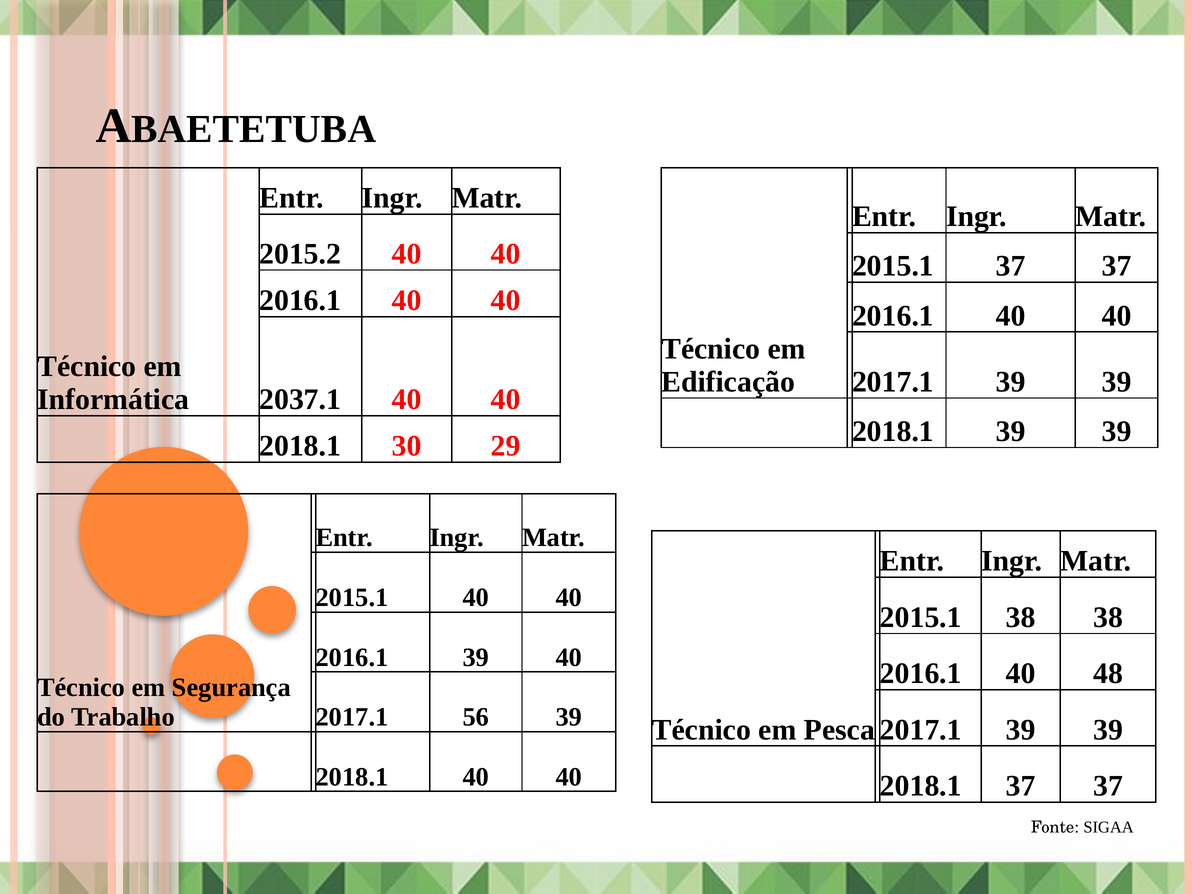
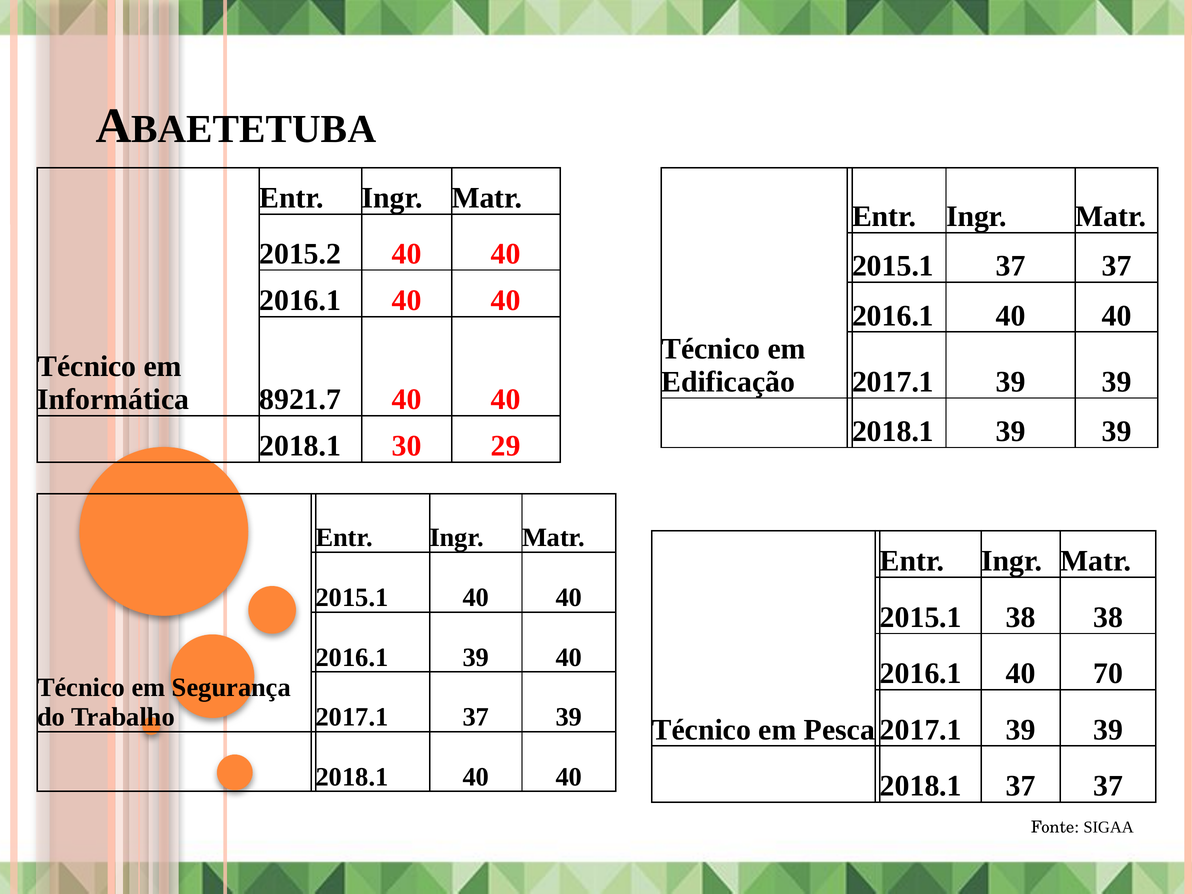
2037.1: 2037.1 -> 8921.7 (300, 399)
48: 48 -> 70 (1108, 674)
2017.1 56: 56 -> 37 (476, 717)
